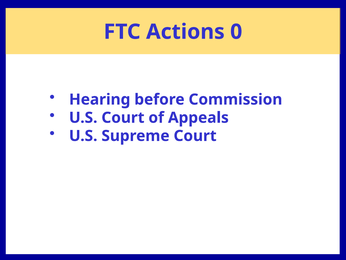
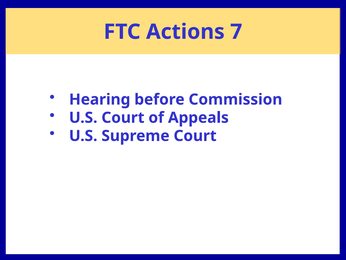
0: 0 -> 7 (236, 32)
